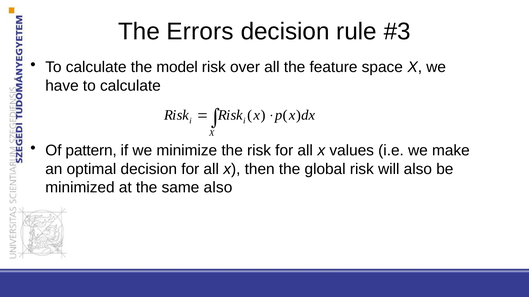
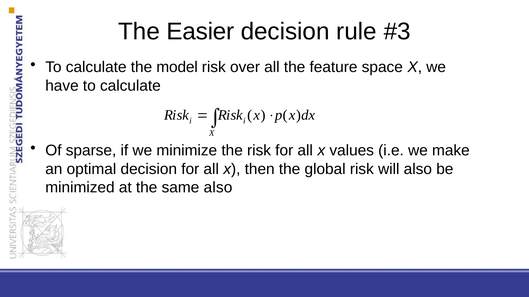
Errors: Errors -> Easier (200, 32)
pattern: pattern -> sparse (91, 151)
